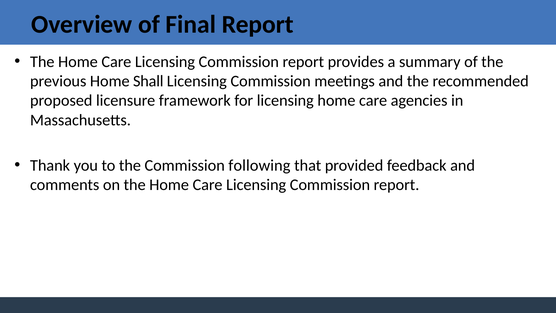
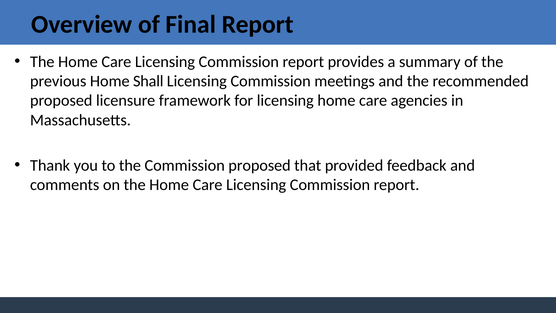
Commission following: following -> proposed (260, 165)
